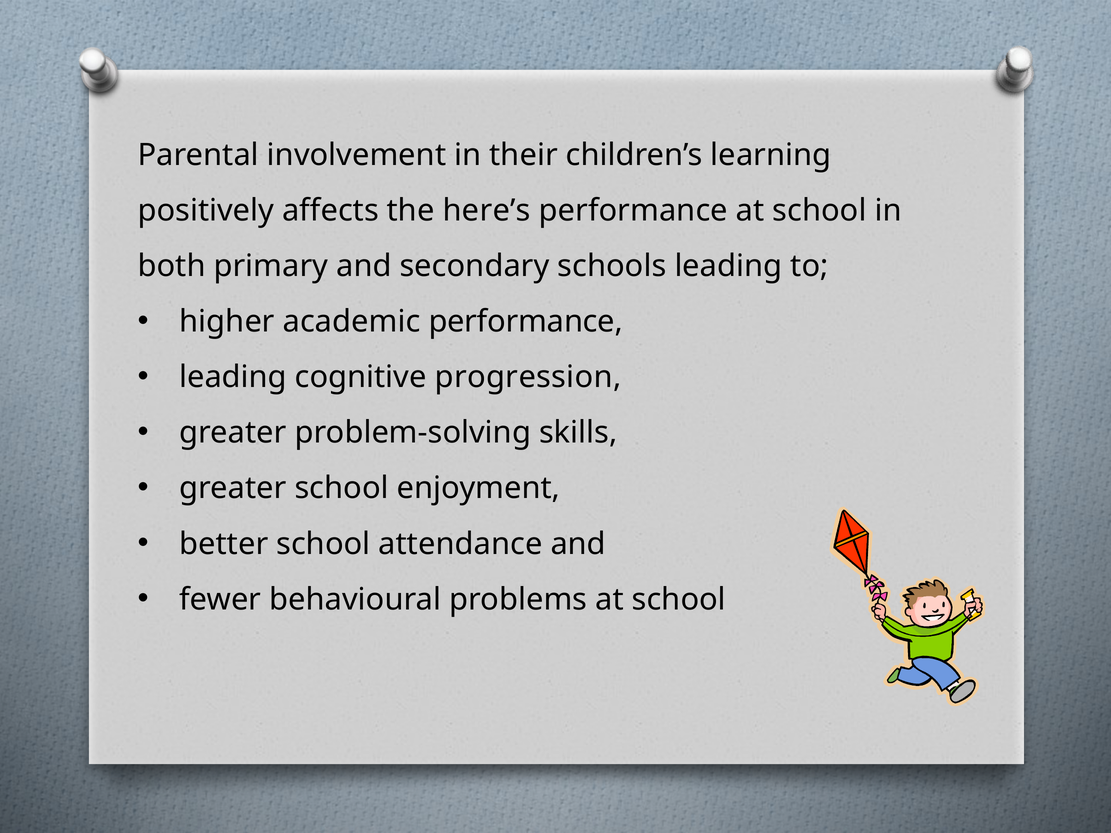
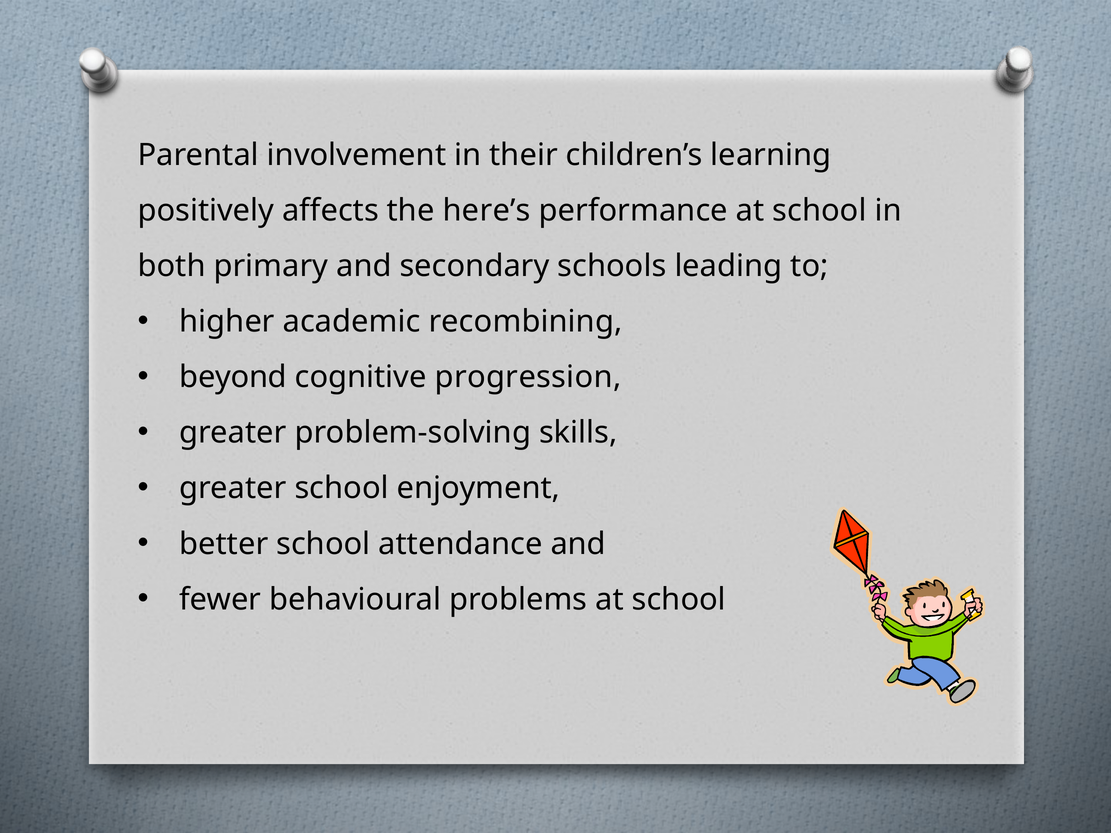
academic performance: performance -> recombining (526, 322)
leading: leading -> beyond (233, 377)
